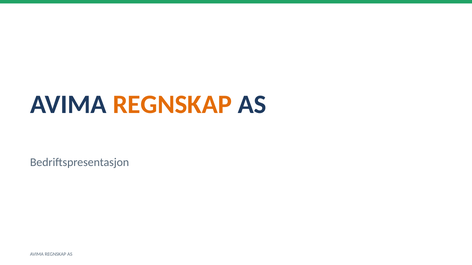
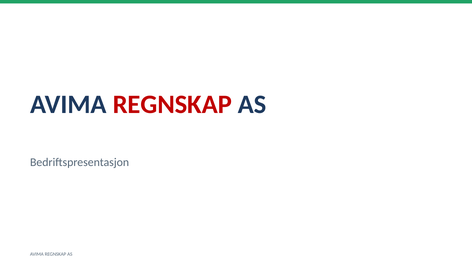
REGNSKAP colour: orange -> red (172, 105)
